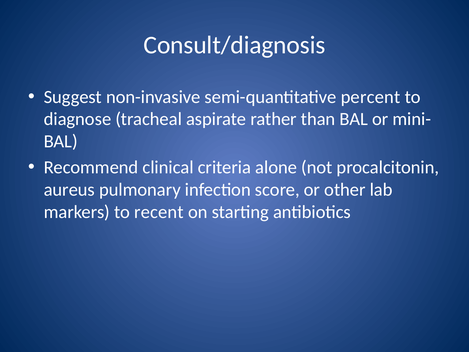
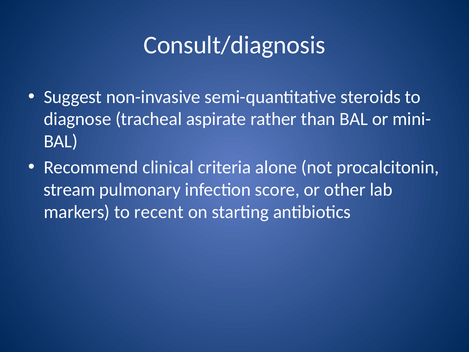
percent: percent -> steroids (371, 97)
aureus: aureus -> stream (69, 190)
